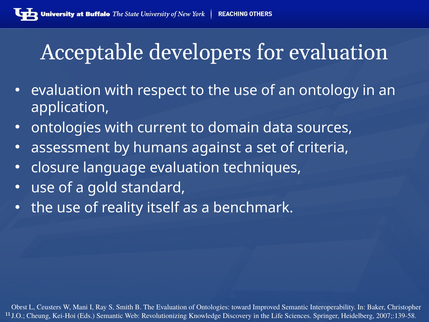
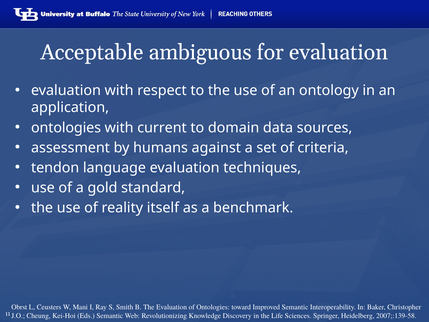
developers: developers -> ambiguous (200, 52)
closure: closure -> tendon (55, 168)
